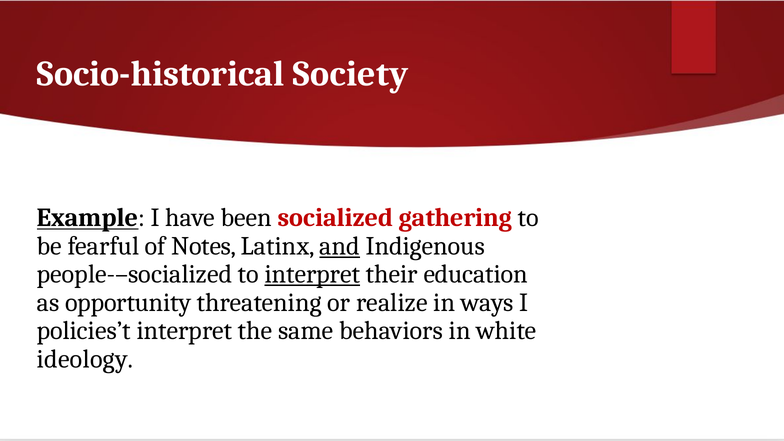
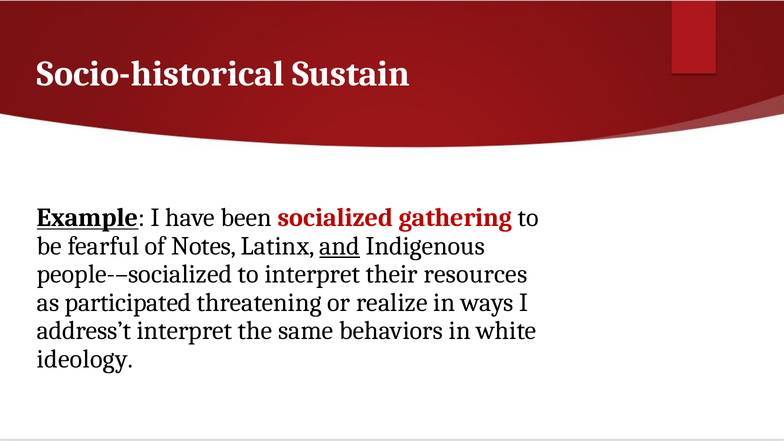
Society: Society -> Sustain (351, 74)
interpret underline: present -> none (312, 274)
education: education -> resources (475, 274)
opportunity: opportunity -> participated (128, 302)
policies’t: policies’t -> address’t (84, 331)
